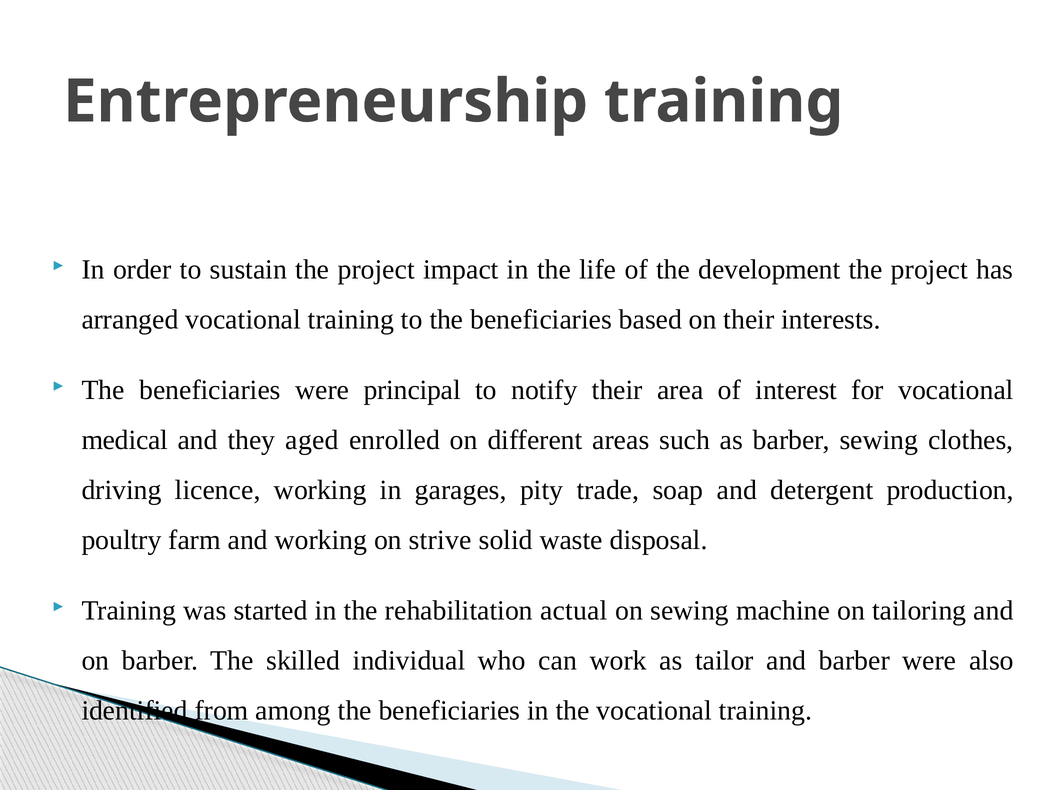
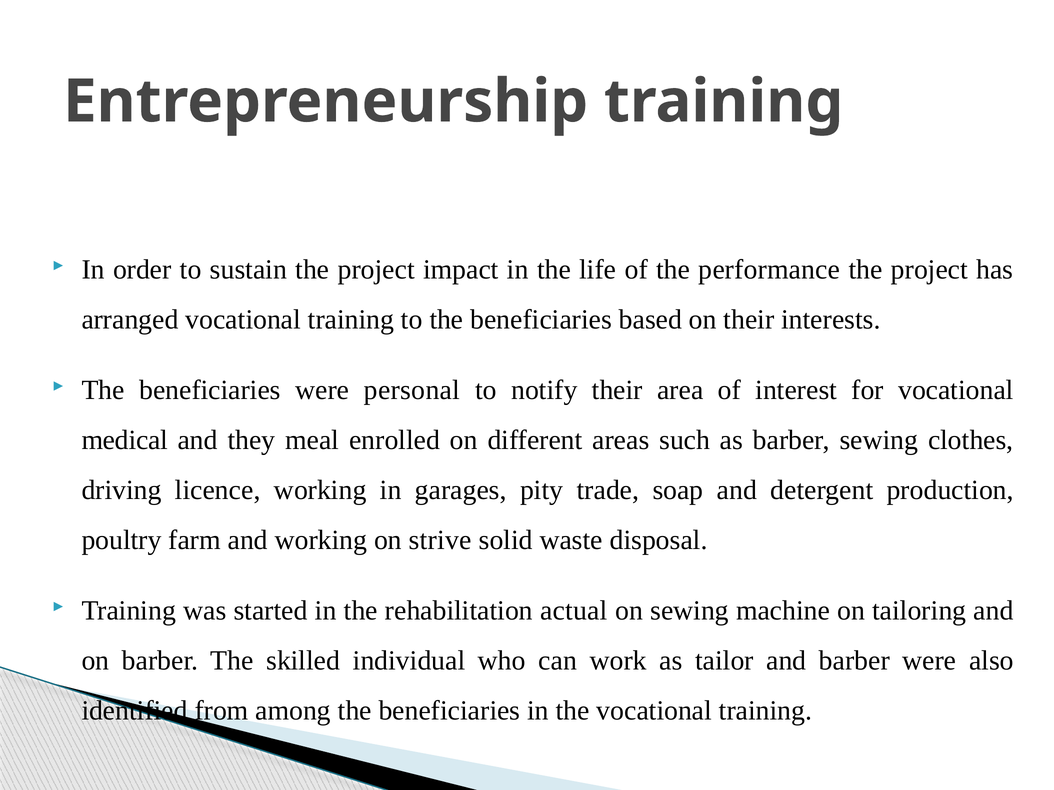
development: development -> performance (769, 270)
principal: principal -> personal (412, 390)
aged: aged -> meal (312, 440)
